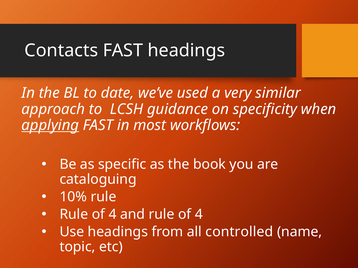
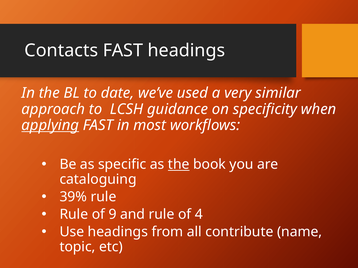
the underline: none -> present (179, 165)
10%: 10% -> 39% (73, 197)
4: 4 -> 9 (113, 215)
controlled: controlled -> contribute (239, 232)
